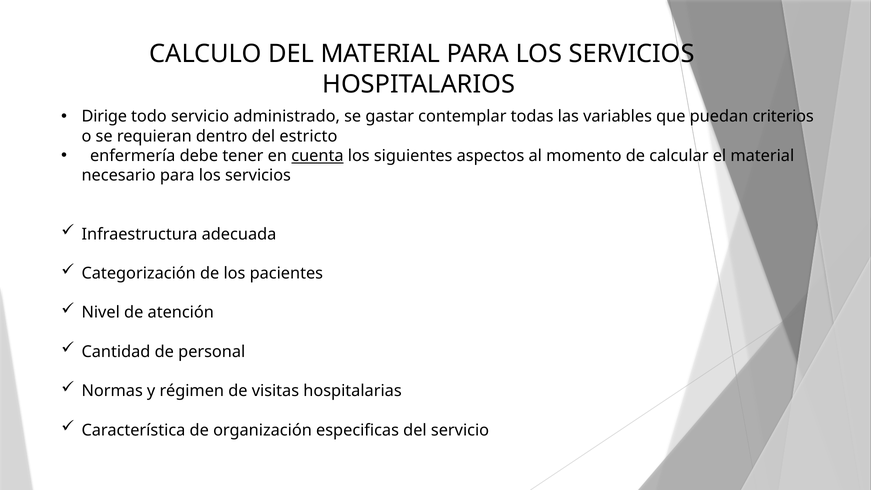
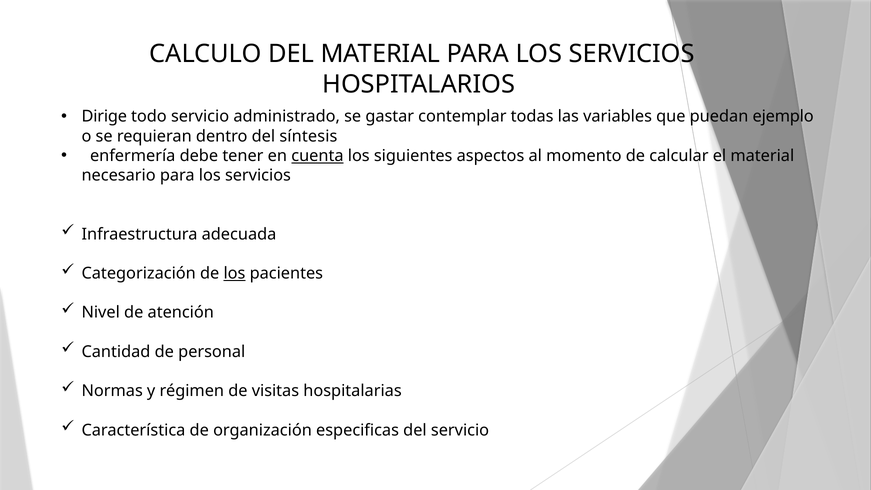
criterios: criterios -> ejemplo (783, 117)
estricto: estricto -> síntesis (308, 136)
los underline: none -> present (234, 273)
